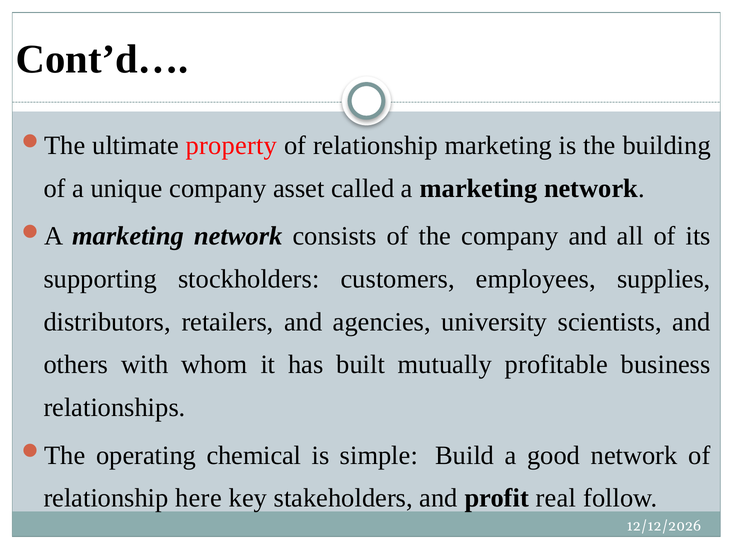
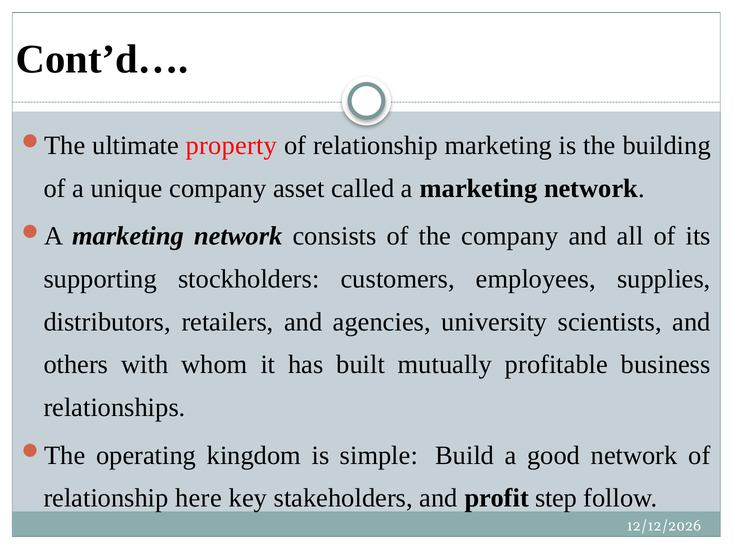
chemical: chemical -> kingdom (254, 456)
real: real -> step (556, 499)
